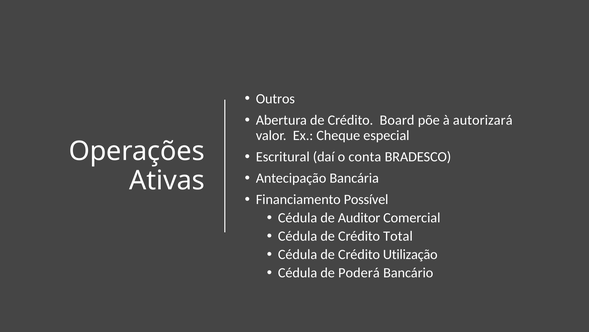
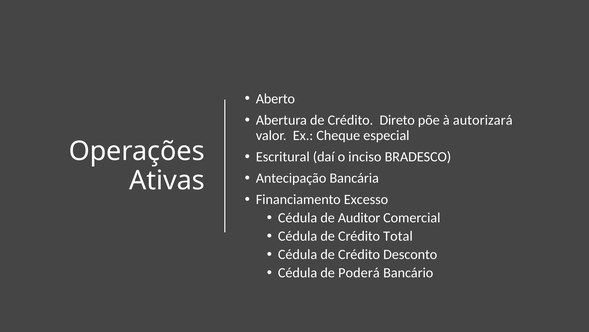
Outros: Outros -> Aberto (275, 99)
Board: Board -> Direto (397, 120)
conta: conta -> inciso (365, 156)
Possível: Possível -> Excesso (366, 199)
Utilização: Utilização -> Desconto (410, 254)
